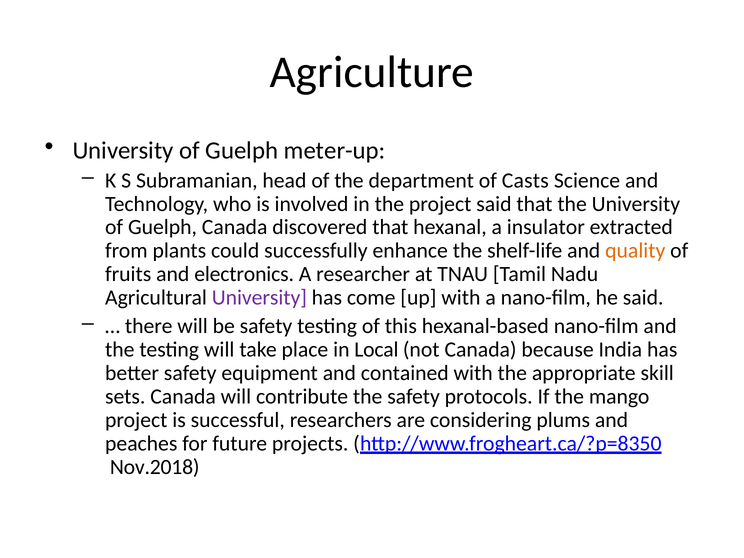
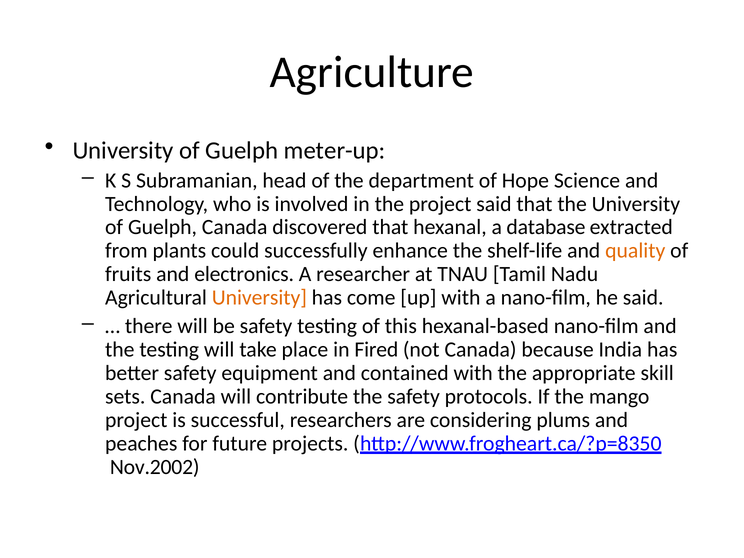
Casts: Casts -> Hope (525, 180)
insulator: insulator -> database (546, 227)
University colour: purple -> orange (259, 298)
Local: Local -> Fired (376, 350)
Nov.2018: Nov.2018 -> Nov.2002 (155, 467)
